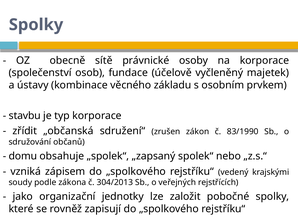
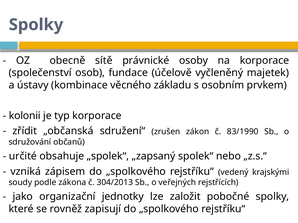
stavbu: stavbu -> kolonii (25, 116)
domu: domu -> určité (23, 156)
